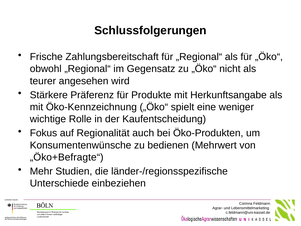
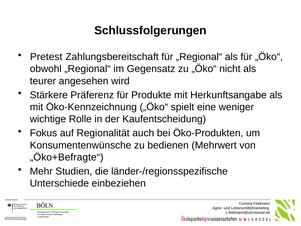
Frische: Frische -> Pretest (46, 57)
